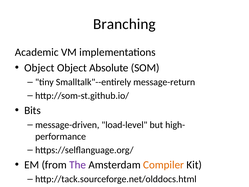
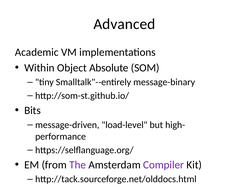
Branching: Branching -> Advanced (124, 24)
Object: Object -> Within (39, 68)
message-return: message-return -> message-binary (164, 82)
Compiler colour: orange -> purple (164, 165)
